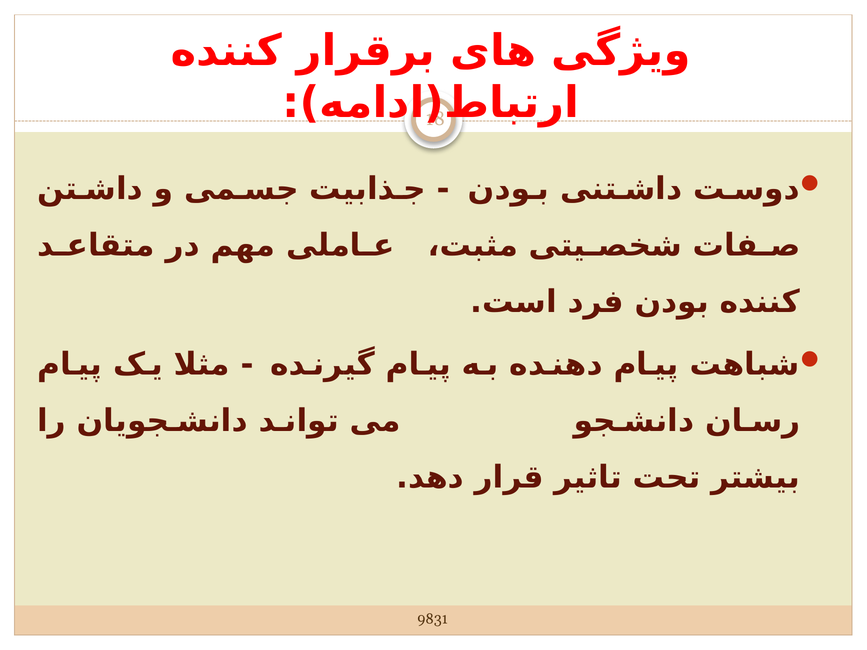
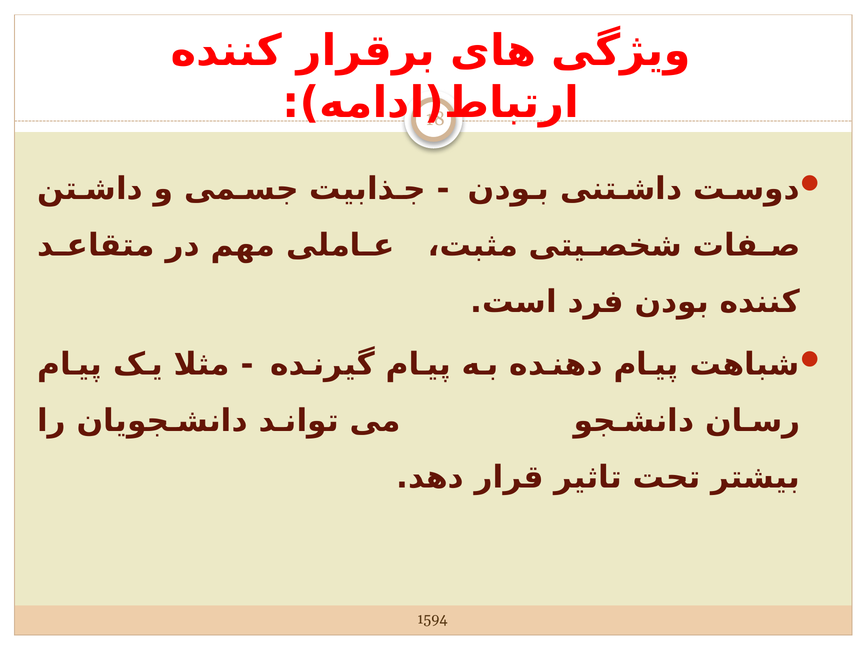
9831: 9831 -> 1594 (432, 619)
